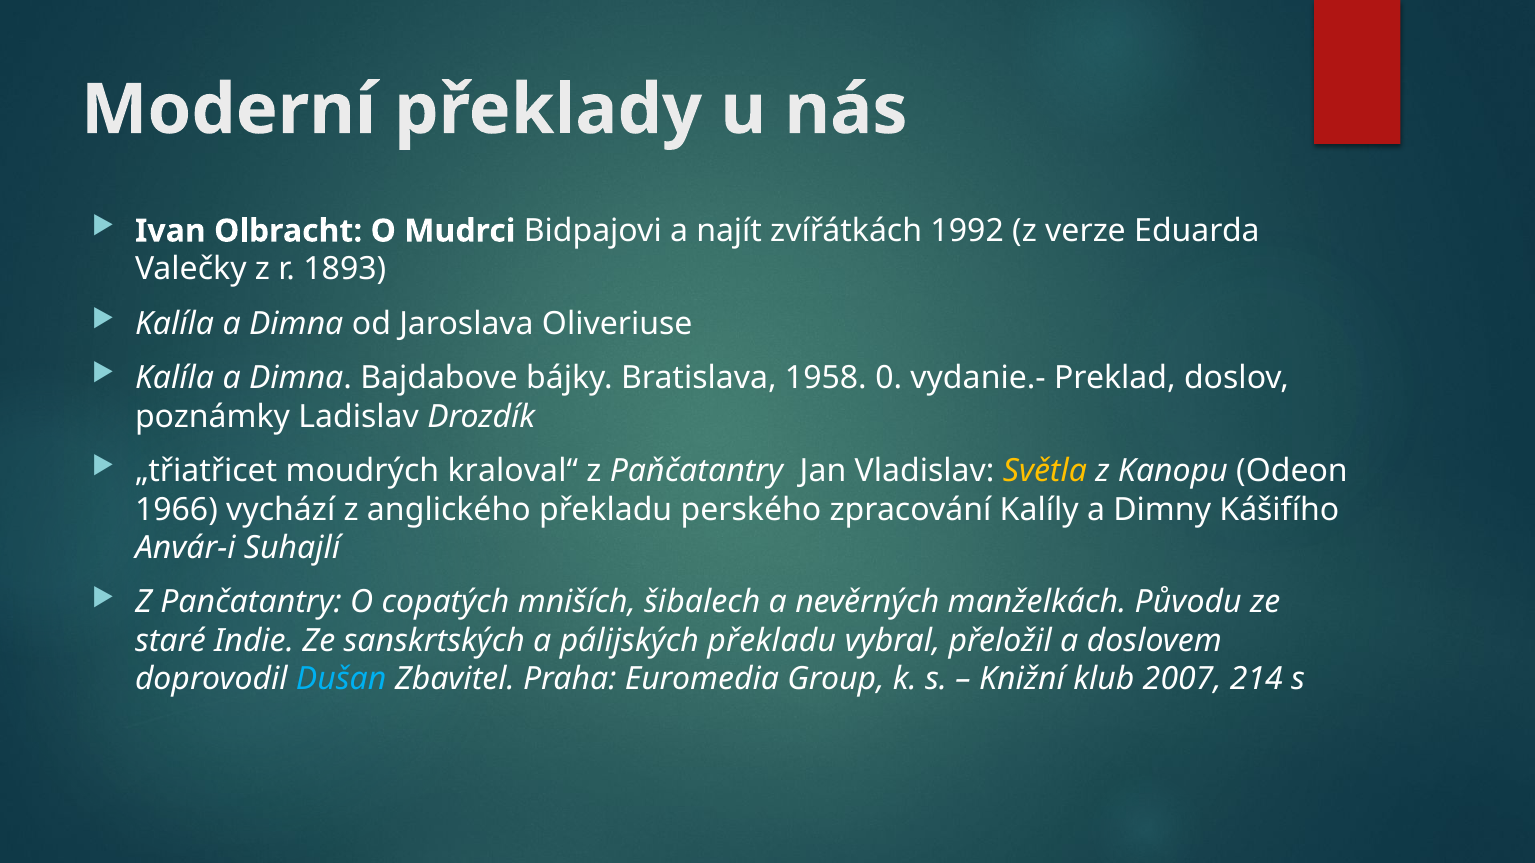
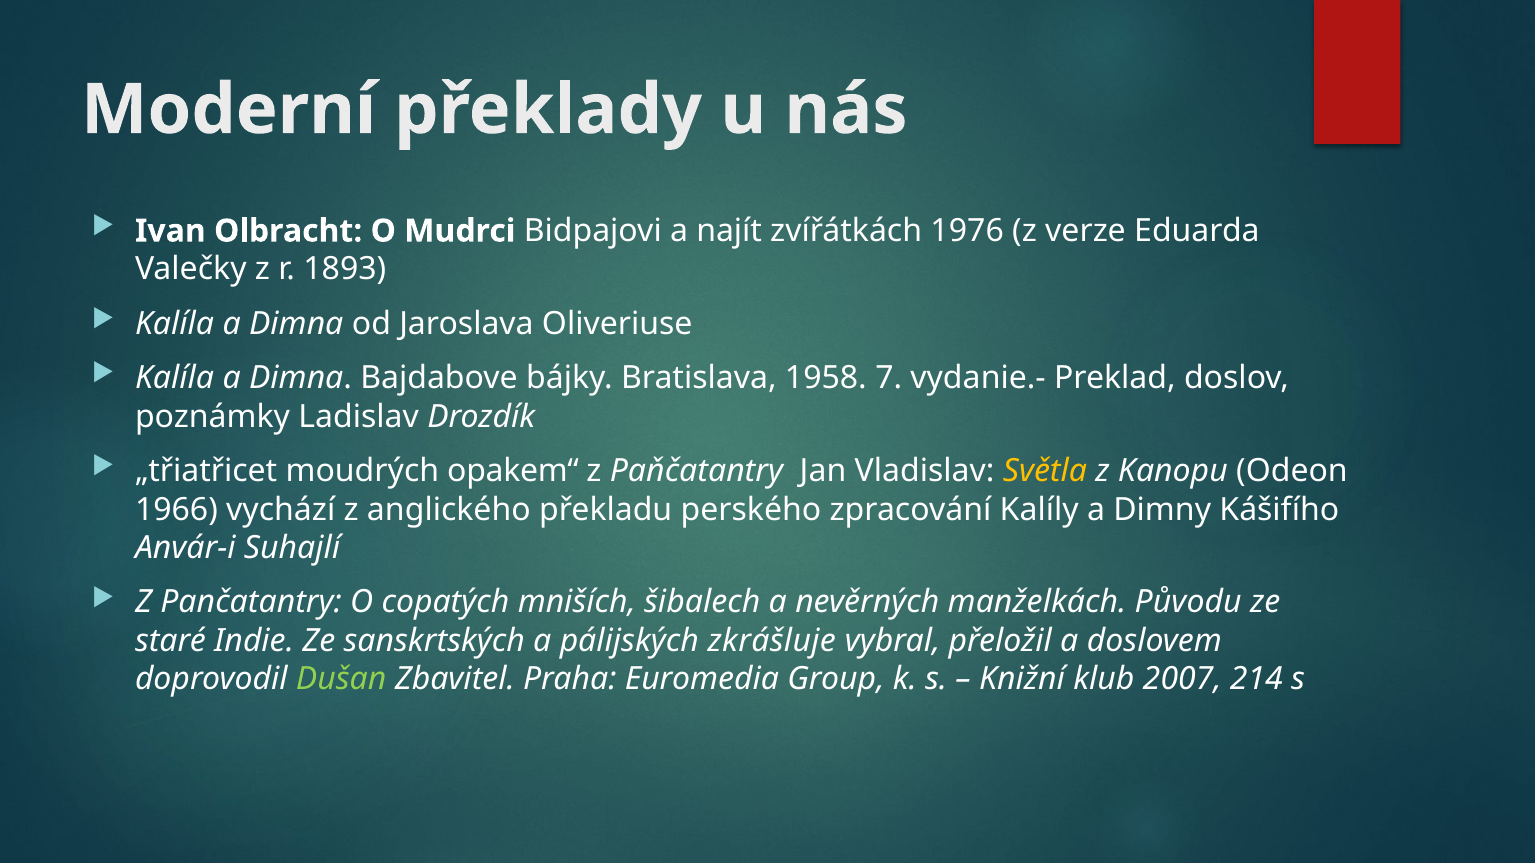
1992: 1992 -> 1976 (967, 231)
0: 0 -> 7 (889, 378)
kraloval“: kraloval“ -> opakem“ (513, 471)
pálijských překladu: překladu -> zkrášluje (772, 641)
Dušan colour: light blue -> light green (341, 679)
